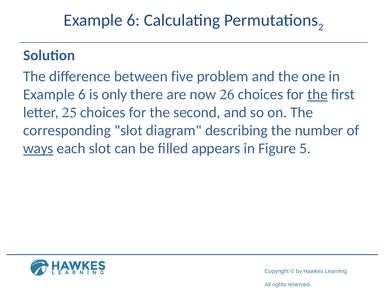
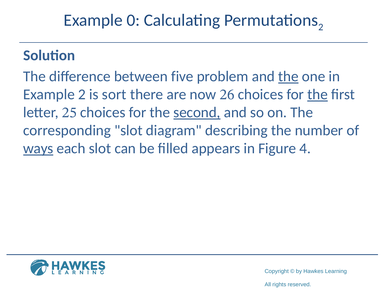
6: 6 -> 0 (133, 20)
the underline: none -> present (288, 77)
6: 6 -> 2 (82, 95)
only: only -> sort (114, 95)
second underline: none -> present (197, 113)
5: 5 -> 4 (305, 149)
